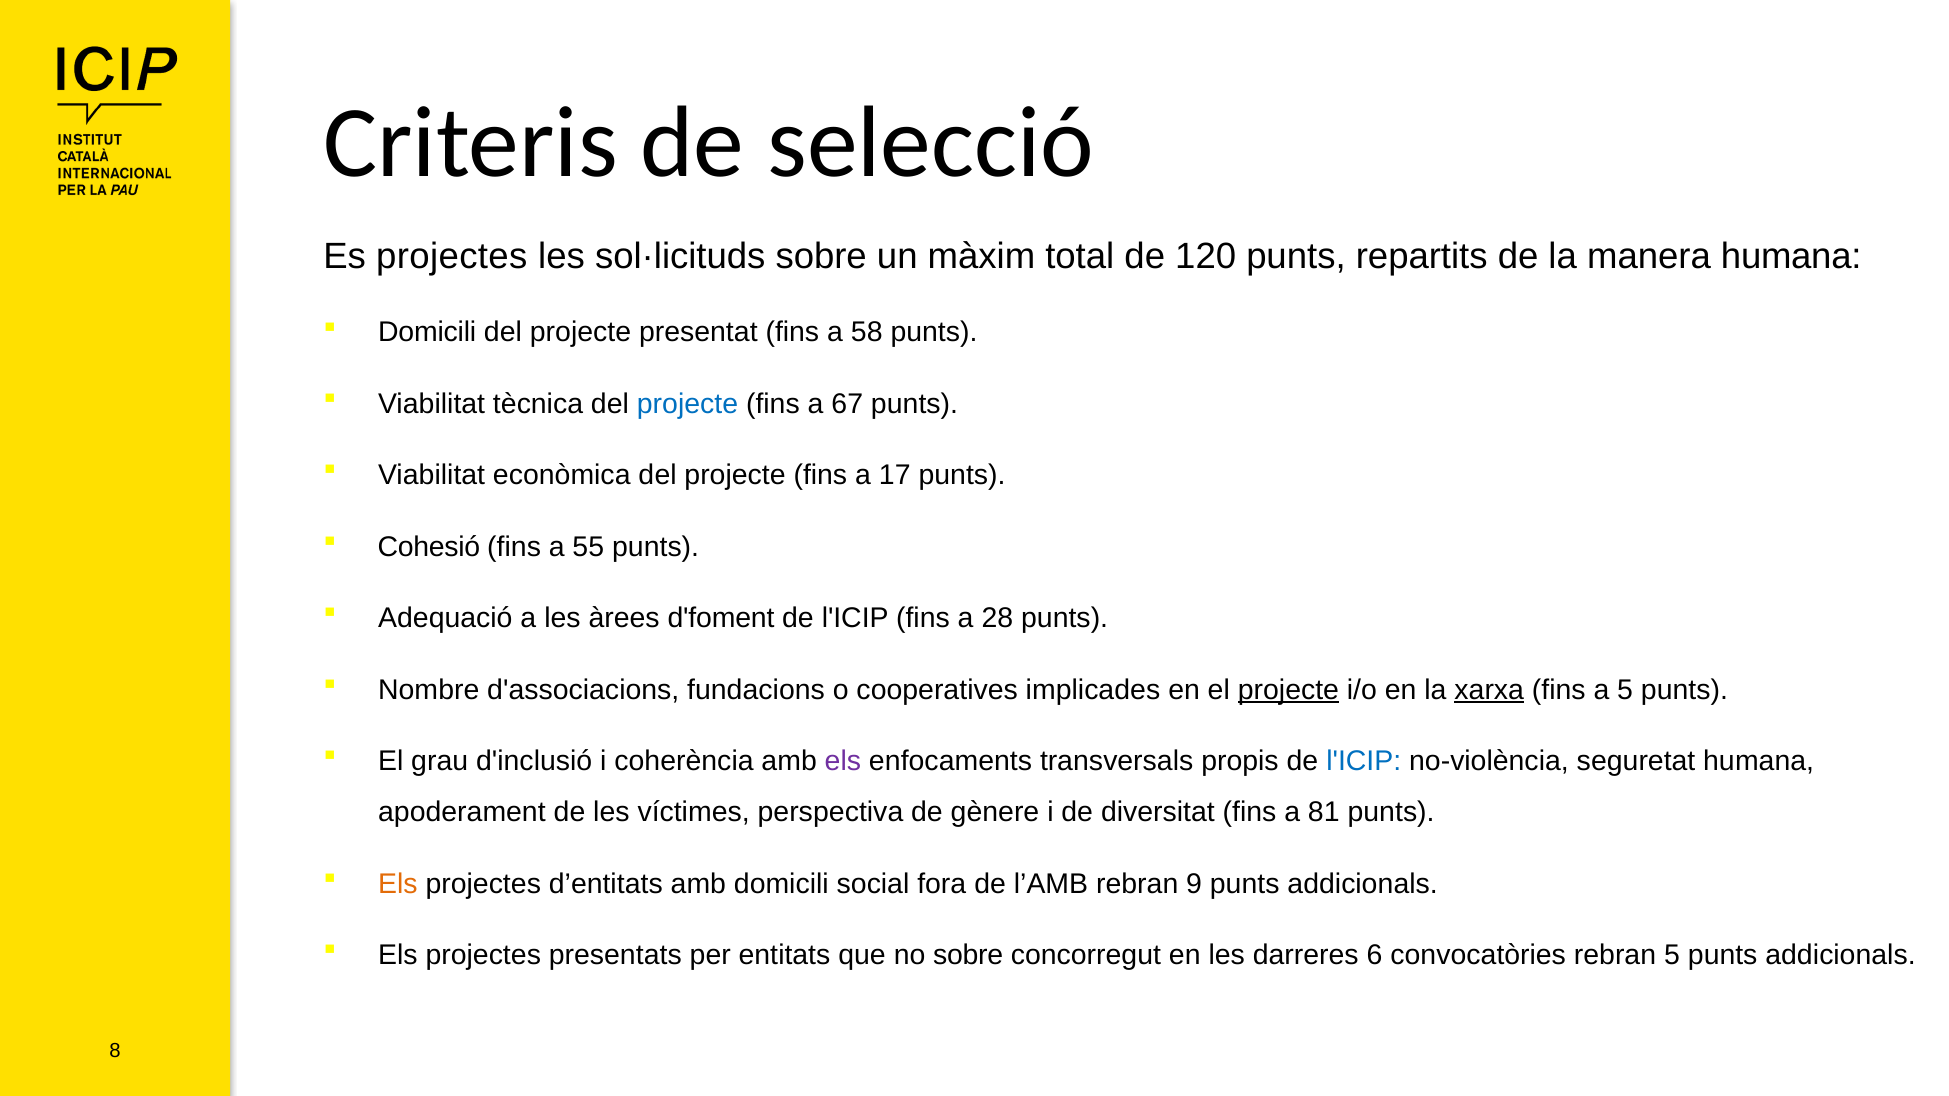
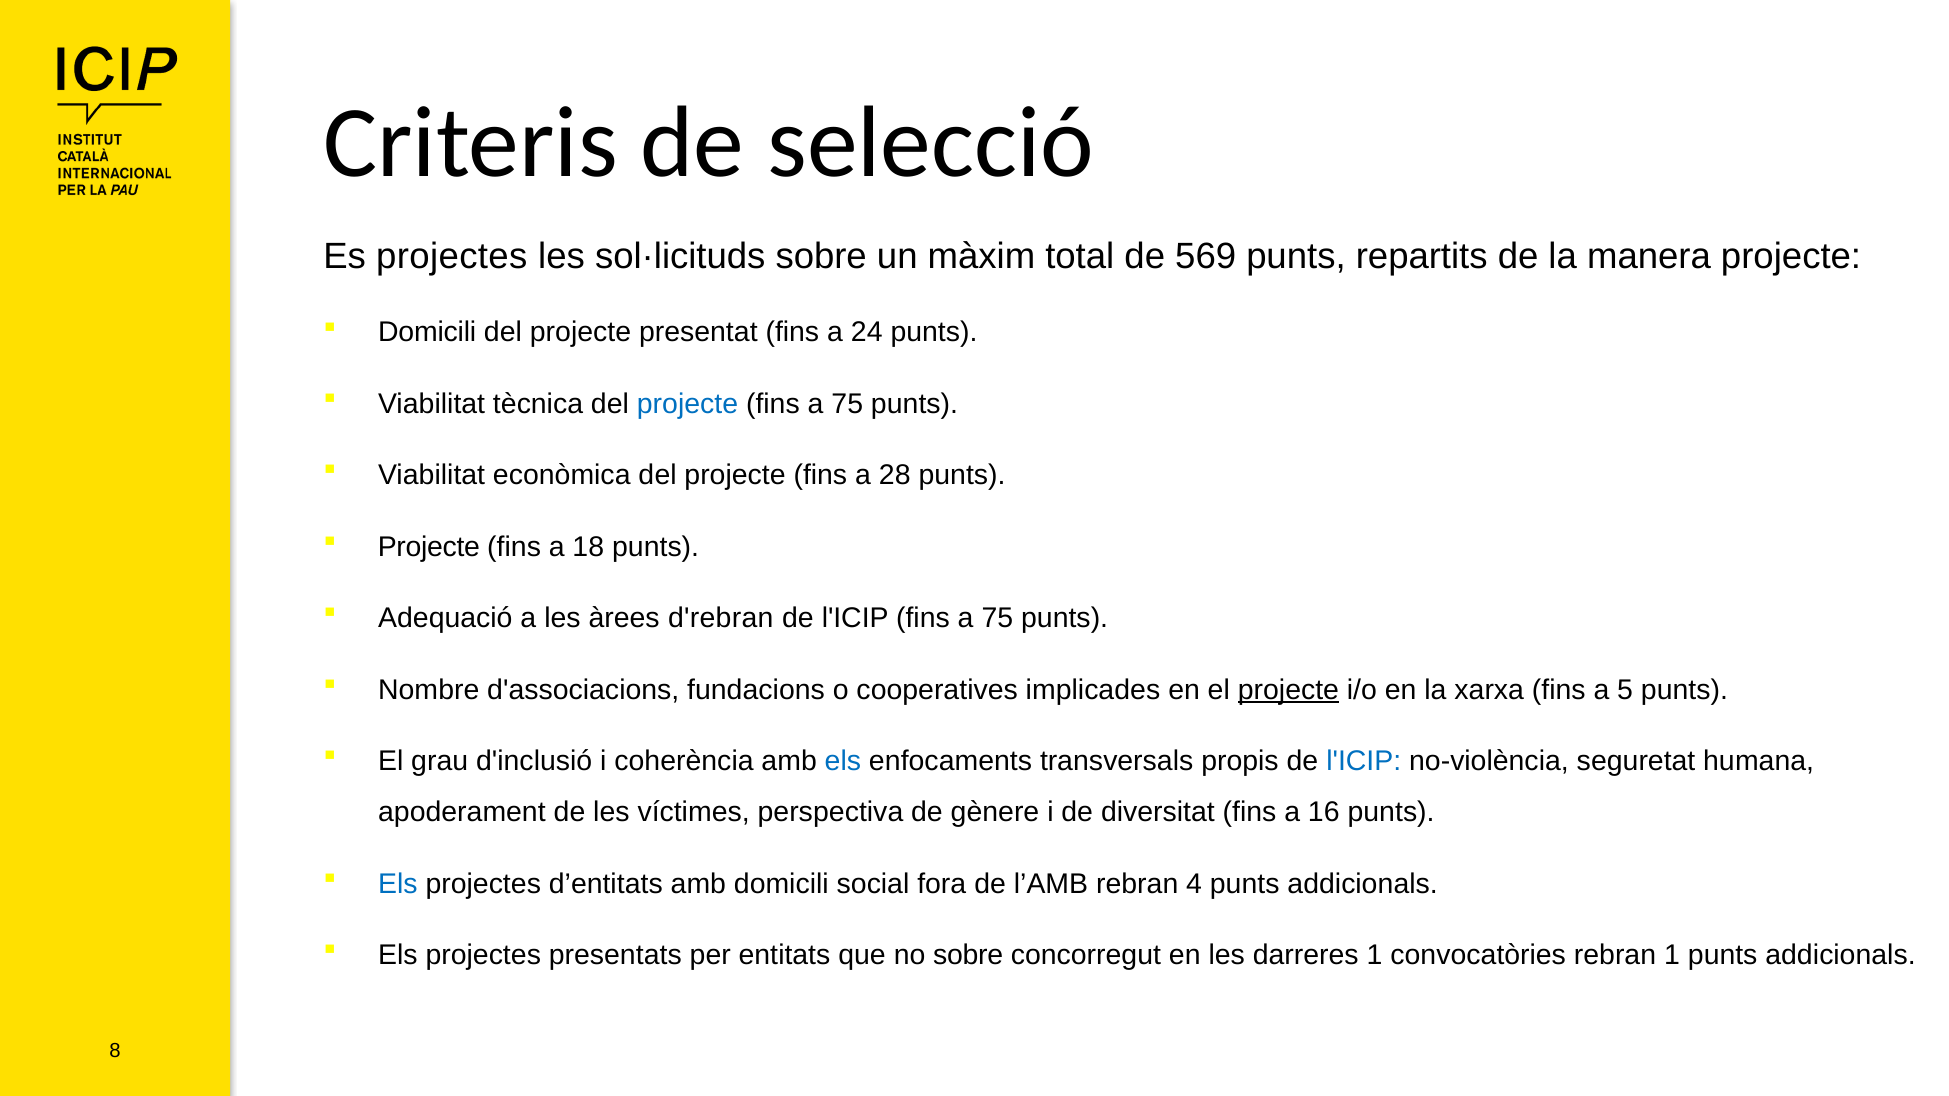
120: 120 -> 569 (1206, 257)
manera humana: humana -> projecte (1791, 257)
58: 58 -> 24 (867, 332)
67: 67 -> 75 (847, 404)
17: 17 -> 28 (895, 475)
Cohesió: Cohesió -> Projecte (429, 547)
55: 55 -> 18 (588, 547)
d'foment: d'foment -> d'rebran (721, 618)
l'ICIP fins a 28: 28 -> 75 (997, 618)
xarxa underline: present -> none (1489, 690)
els colour: purple -> blue (843, 761)
81: 81 -> 16 (1324, 812)
Els colour: orange -> blue (398, 884)
9: 9 -> 4 (1194, 884)
darreres 6: 6 -> 1 (1374, 955)
rebran 5: 5 -> 1 (1672, 955)
